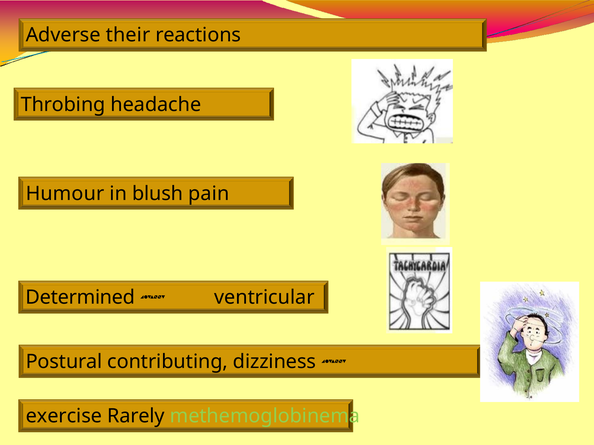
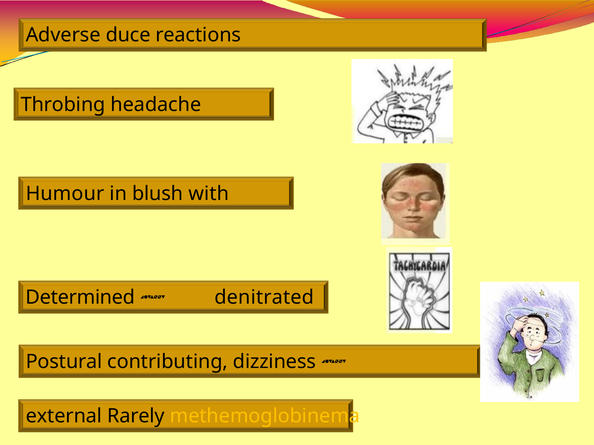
their: their -> duce (128, 35)
pain: pain -> with (209, 194)
ventricular: ventricular -> denitrated (264, 298)
exercise: exercise -> external (64, 416)
methemoglobinema colour: light green -> yellow (265, 416)
